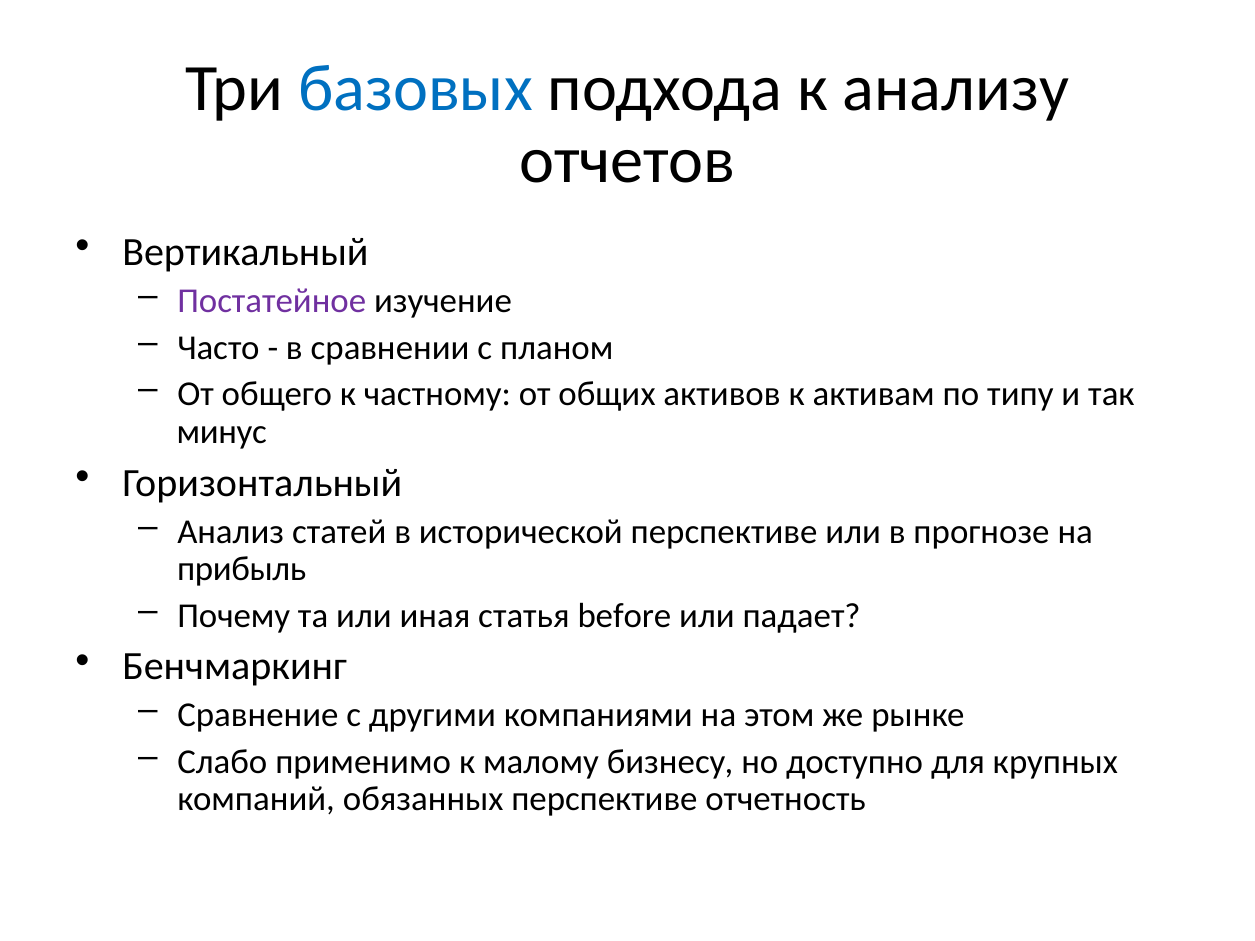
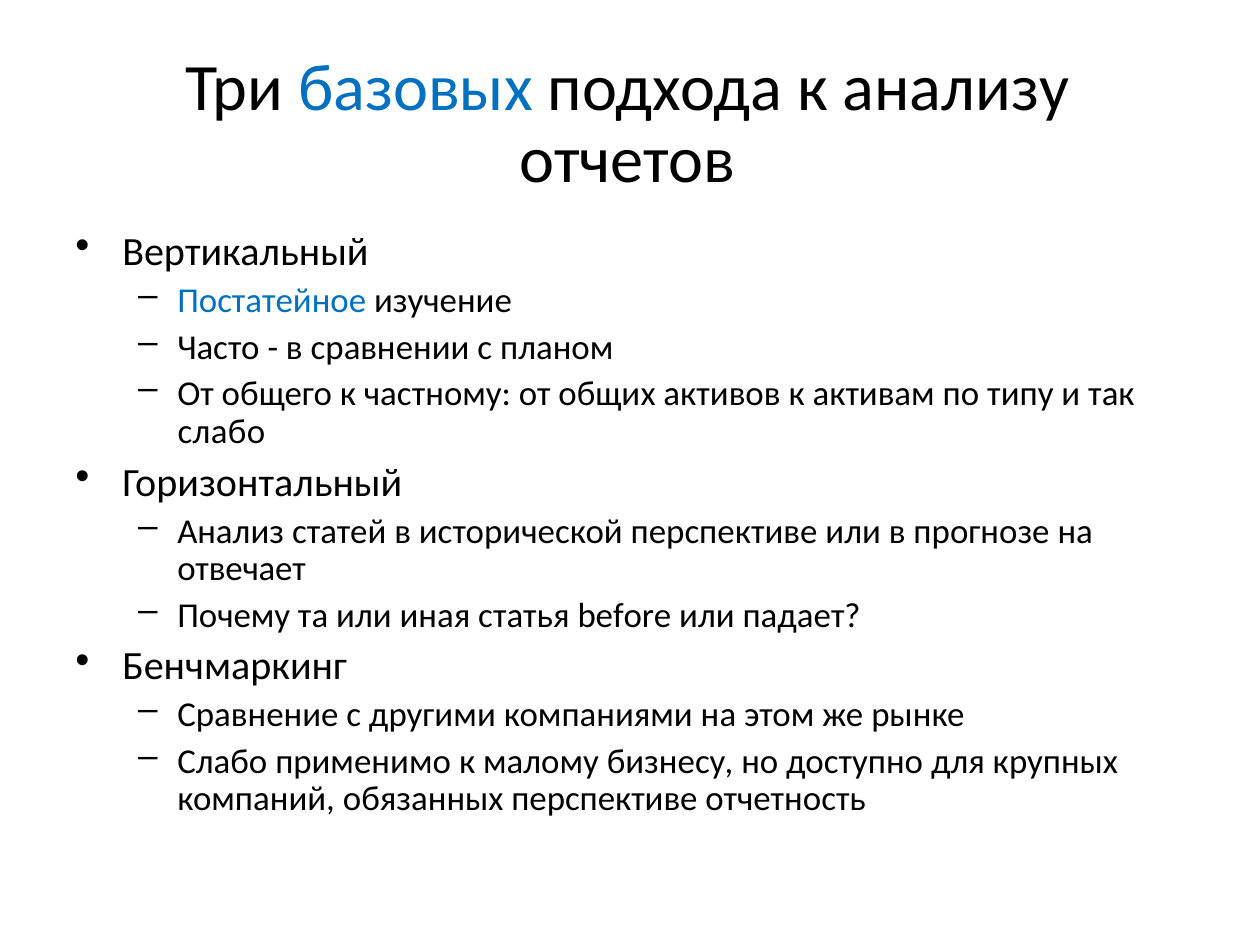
Постатейное colour: purple -> blue (272, 301)
минус: минус -> слабо (221, 432)
прибыль: прибыль -> отвечает (242, 569)
